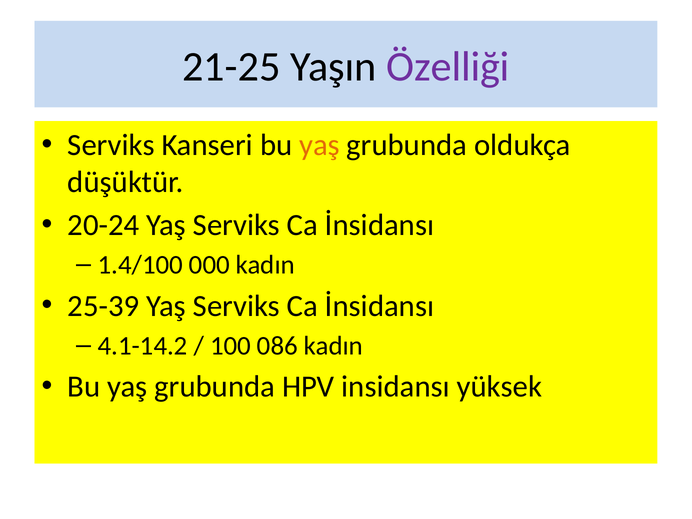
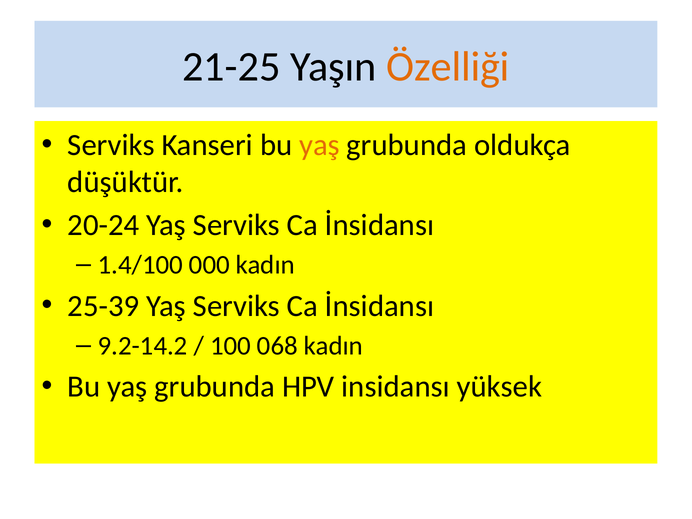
Özelliği colour: purple -> orange (448, 67)
4.1-14.2: 4.1-14.2 -> 9.2-14.2 (143, 346)
086: 086 -> 068 (277, 346)
